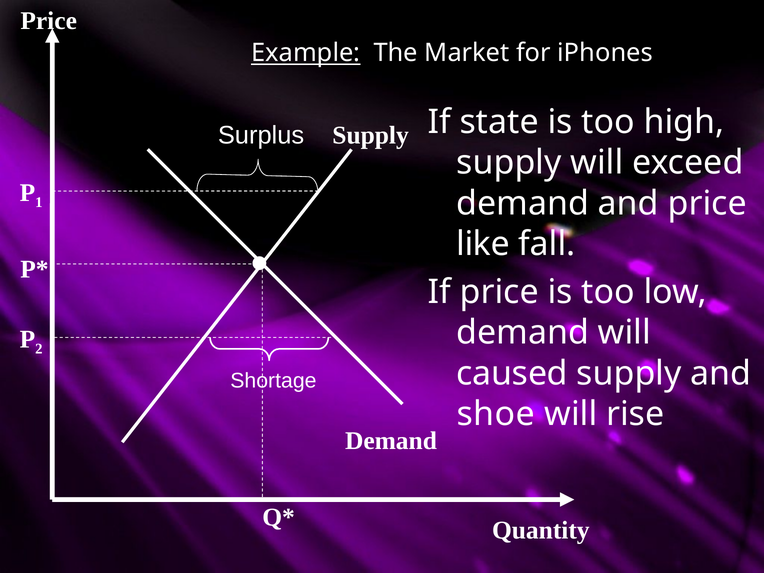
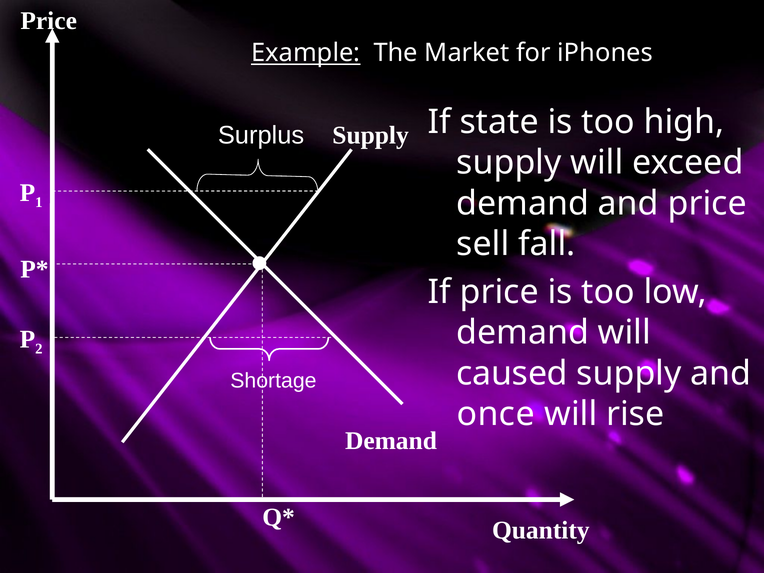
like: like -> sell (483, 244)
shoe: shoe -> once (496, 414)
